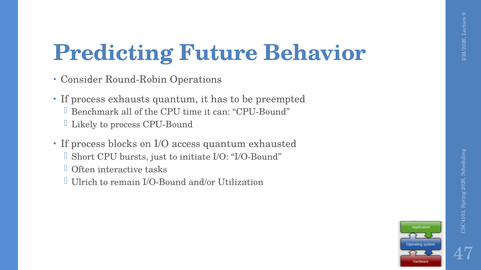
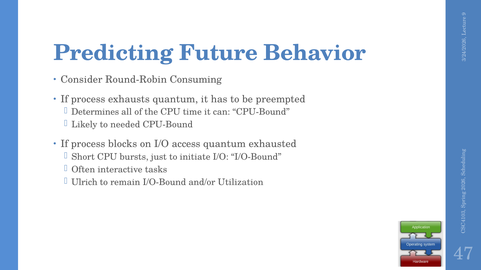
Operations: Operations -> Consuming (196, 80)
Benchmark: Benchmark -> Determines (95, 112)
to process: process -> needed (125, 125)
